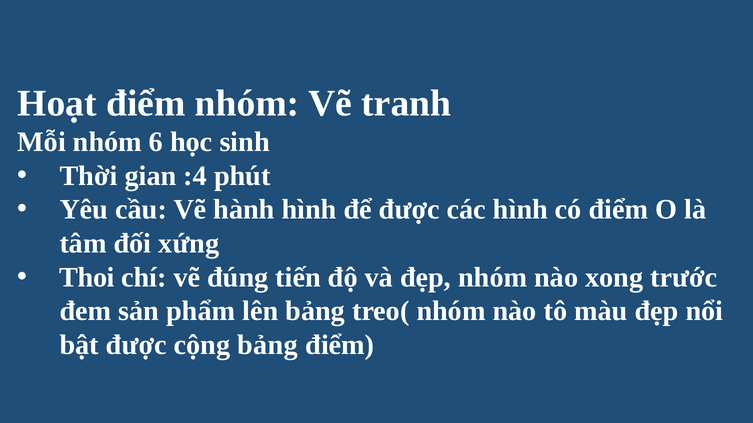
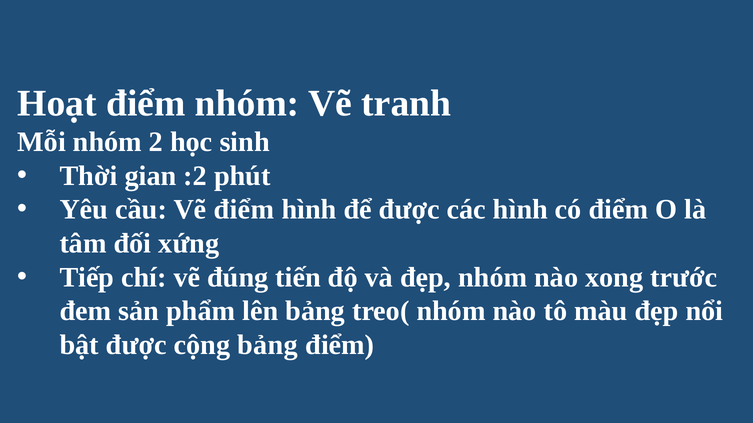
6: 6 -> 2 (156, 142)
:4: :4 -> :2 (195, 176)
Vẽ hành: hành -> điểm (244, 210)
Thoi: Thoi -> Tiếp (87, 278)
